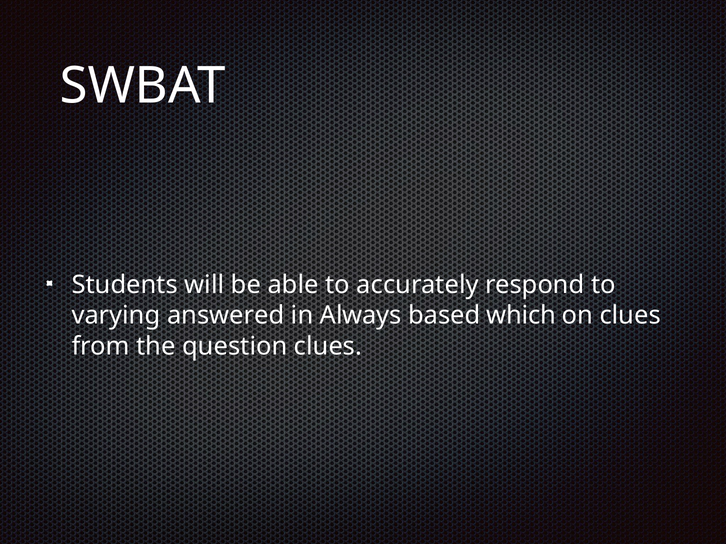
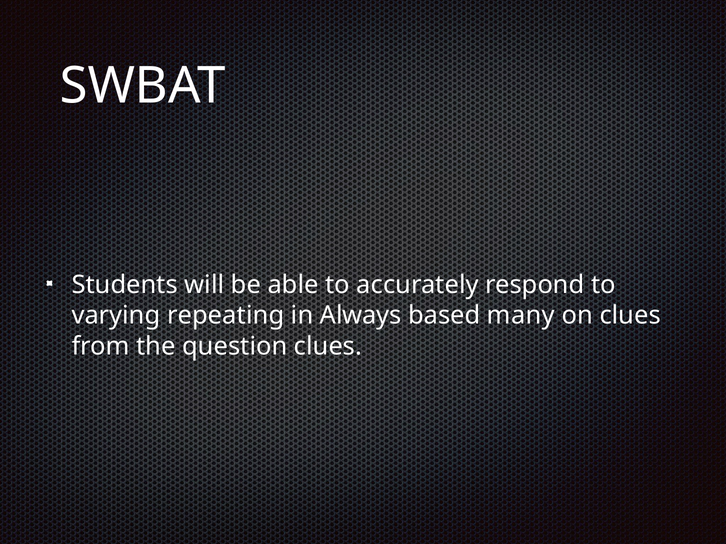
answered: answered -> repeating (226, 316)
which: which -> many (521, 316)
